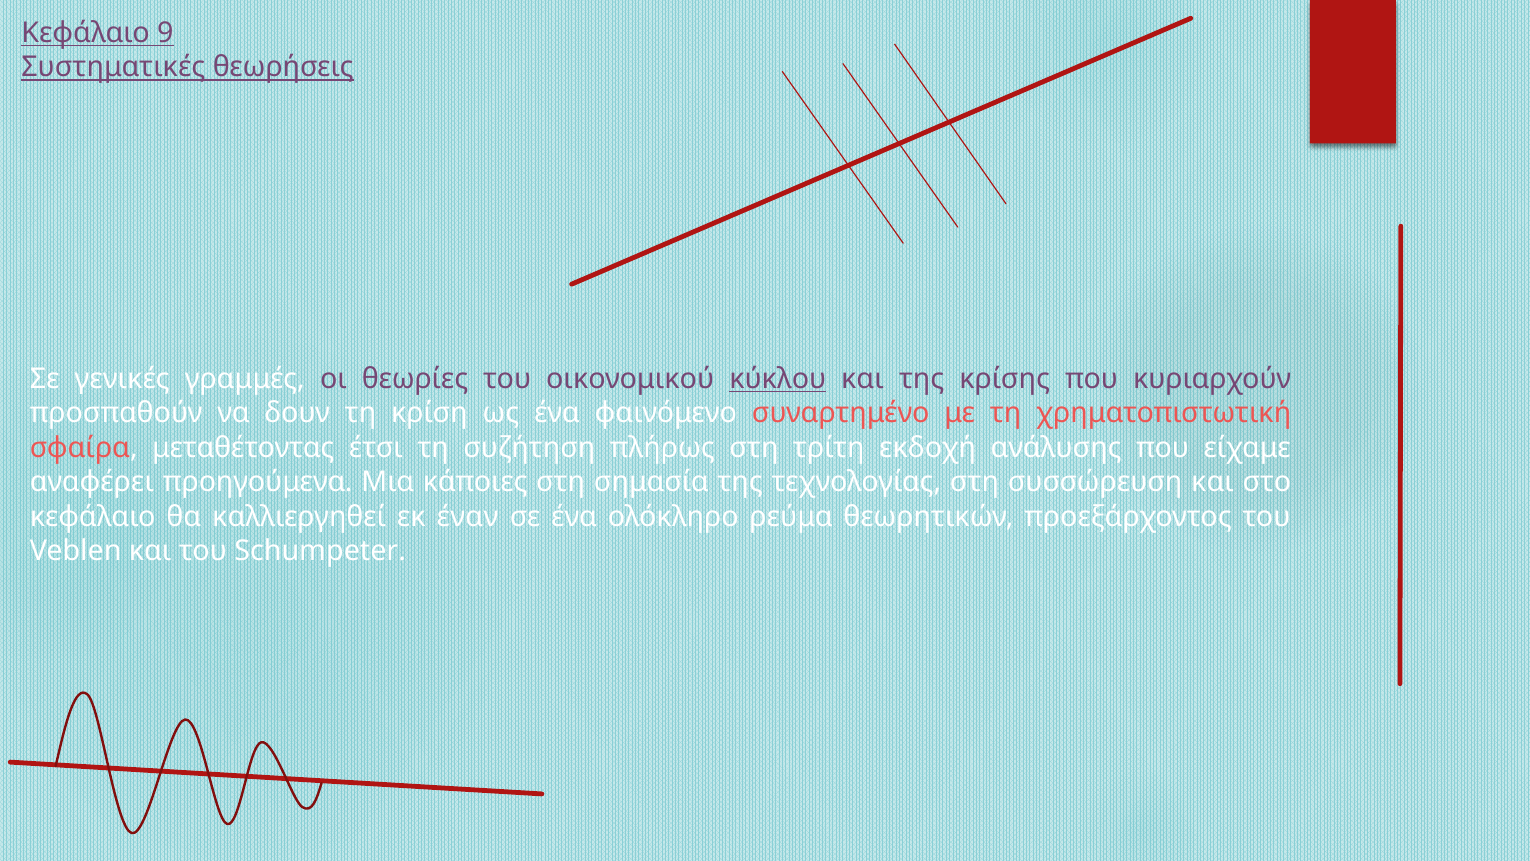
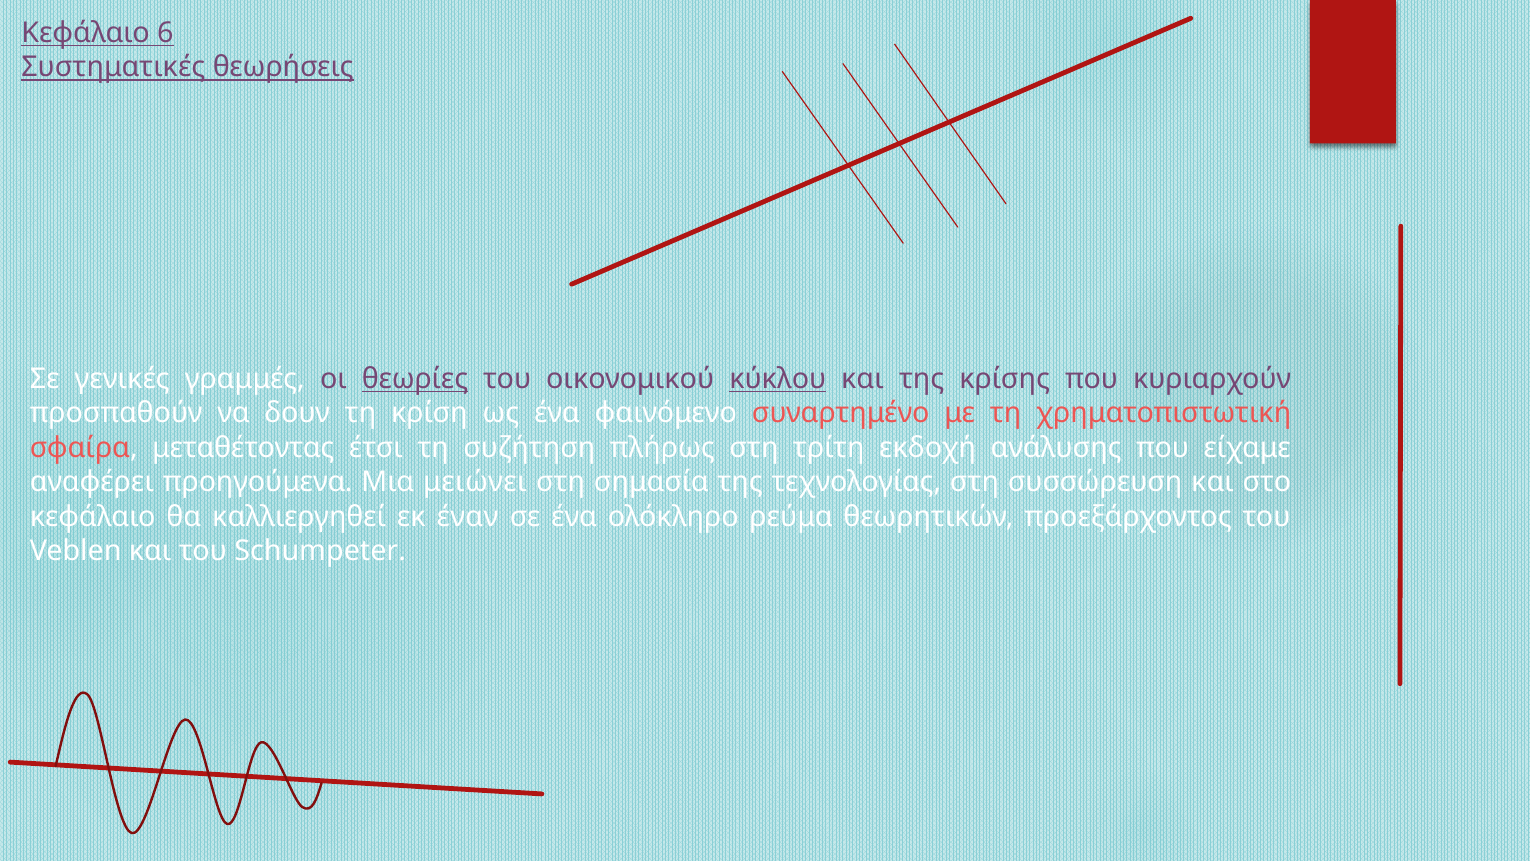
9: 9 -> 6 (165, 33)
θεωρίες underline: none -> present (415, 379)
κάποιες: κάποιες -> μειώνει (475, 482)
